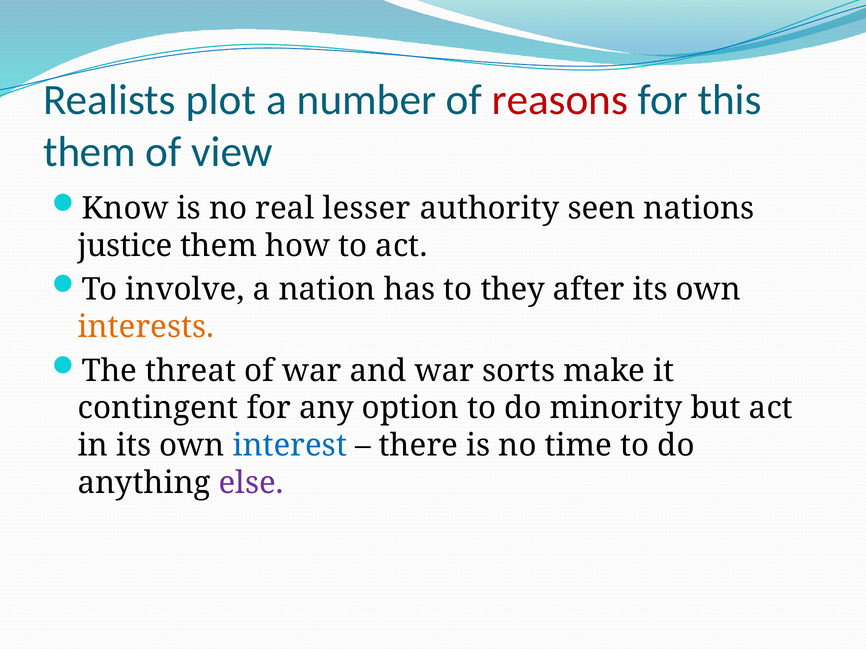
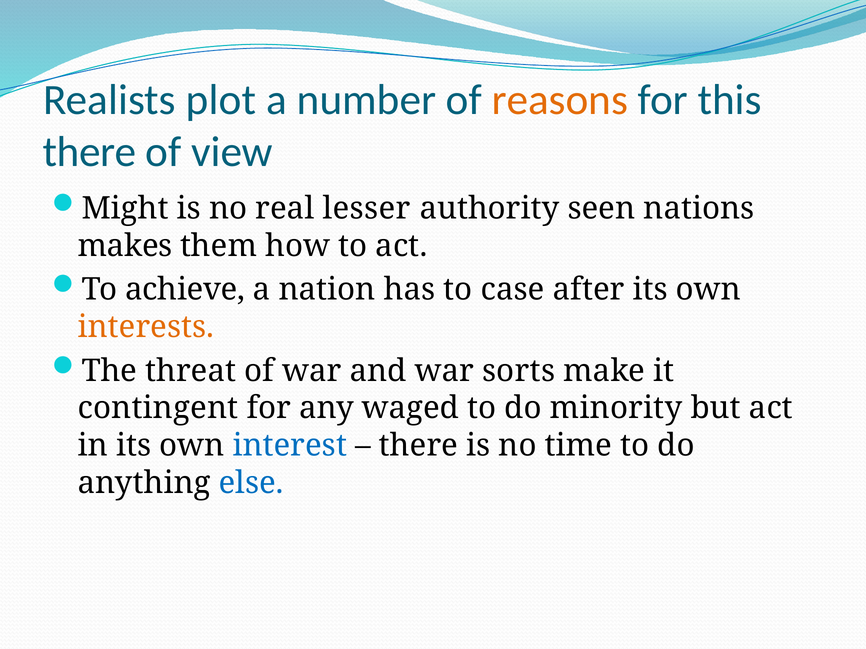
reasons colour: red -> orange (560, 100)
them: them -> there (90, 152)
Know: Know -> Might (125, 209)
justice: justice -> makes (125, 246)
involve: involve -> achieve (185, 290)
they: they -> case (513, 290)
option: option -> waged (411, 408)
else colour: purple -> blue (251, 484)
